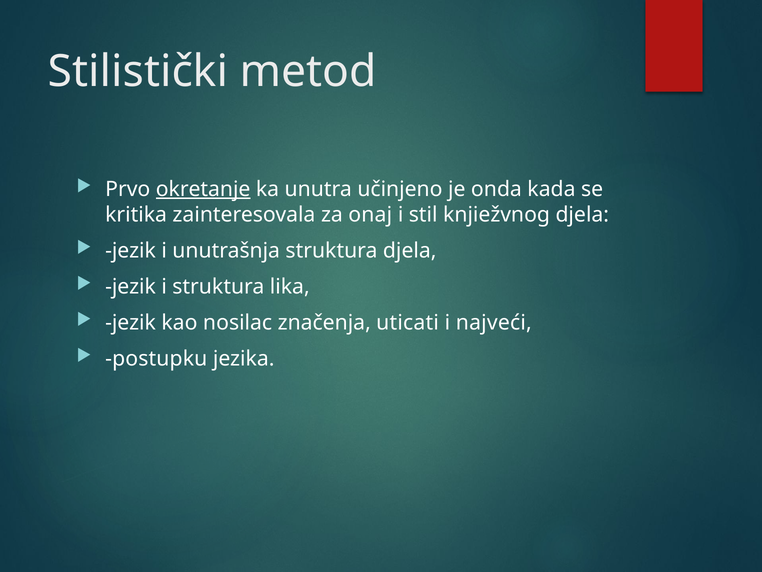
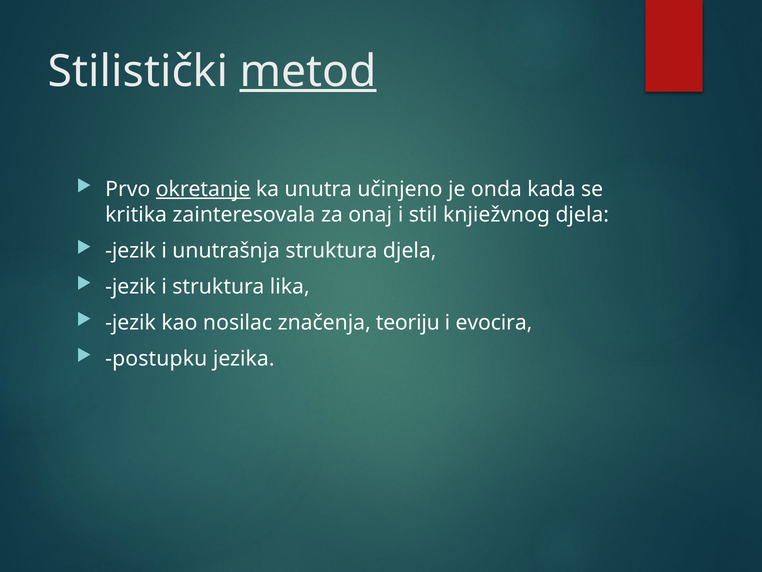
metod underline: none -> present (308, 71)
uticati: uticati -> teoriju (408, 323)
najveći: najveći -> evocira (494, 323)
